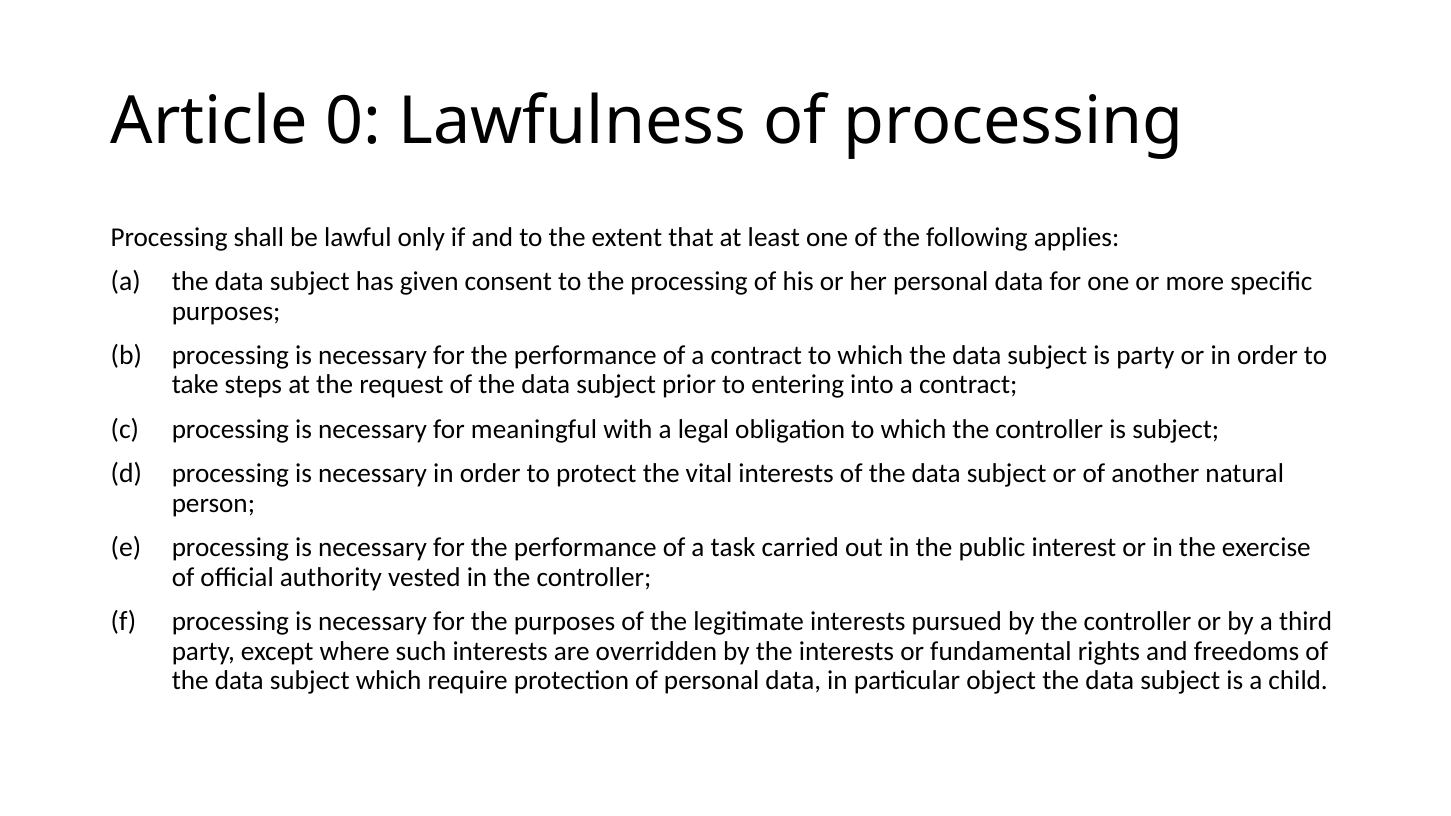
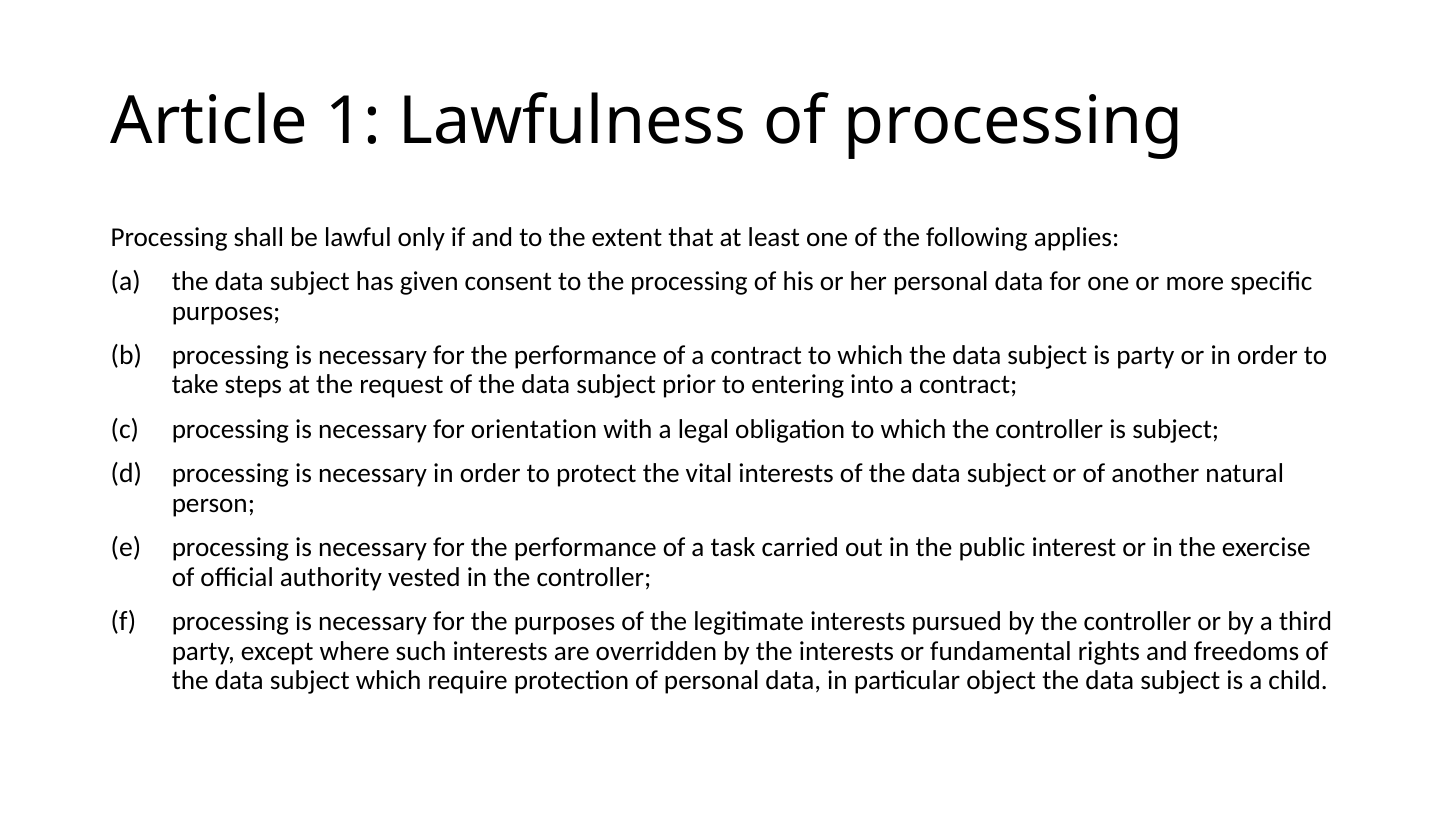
0: 0 -> 1 (353, 122)
meaningful: meaningful -> orientation (534, 430)
